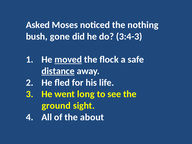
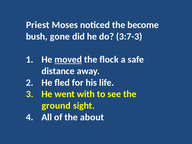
Asked: Asked -> Priest (38, 25)
nothing: nothing -> become (143, 25)
3:4-3: 3:4-3 -> 3:7-3 (129, 36)
distance underline: present -> none (58, 71)
long: long -> with (86, 94)
